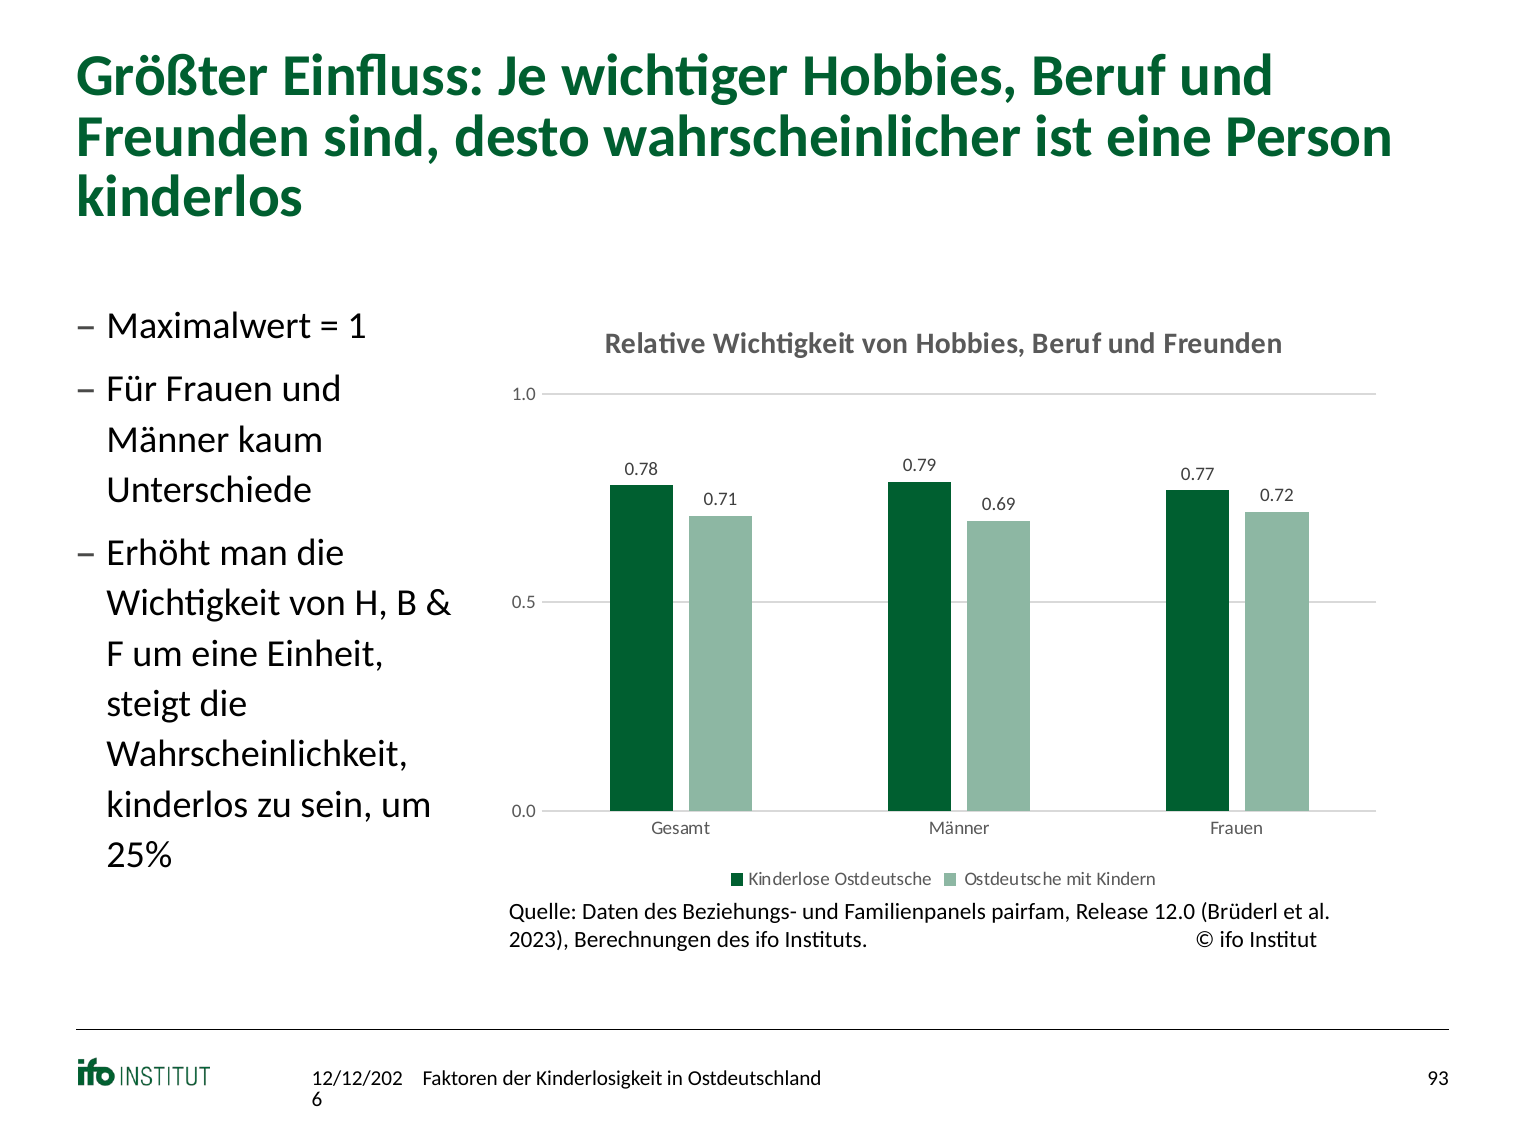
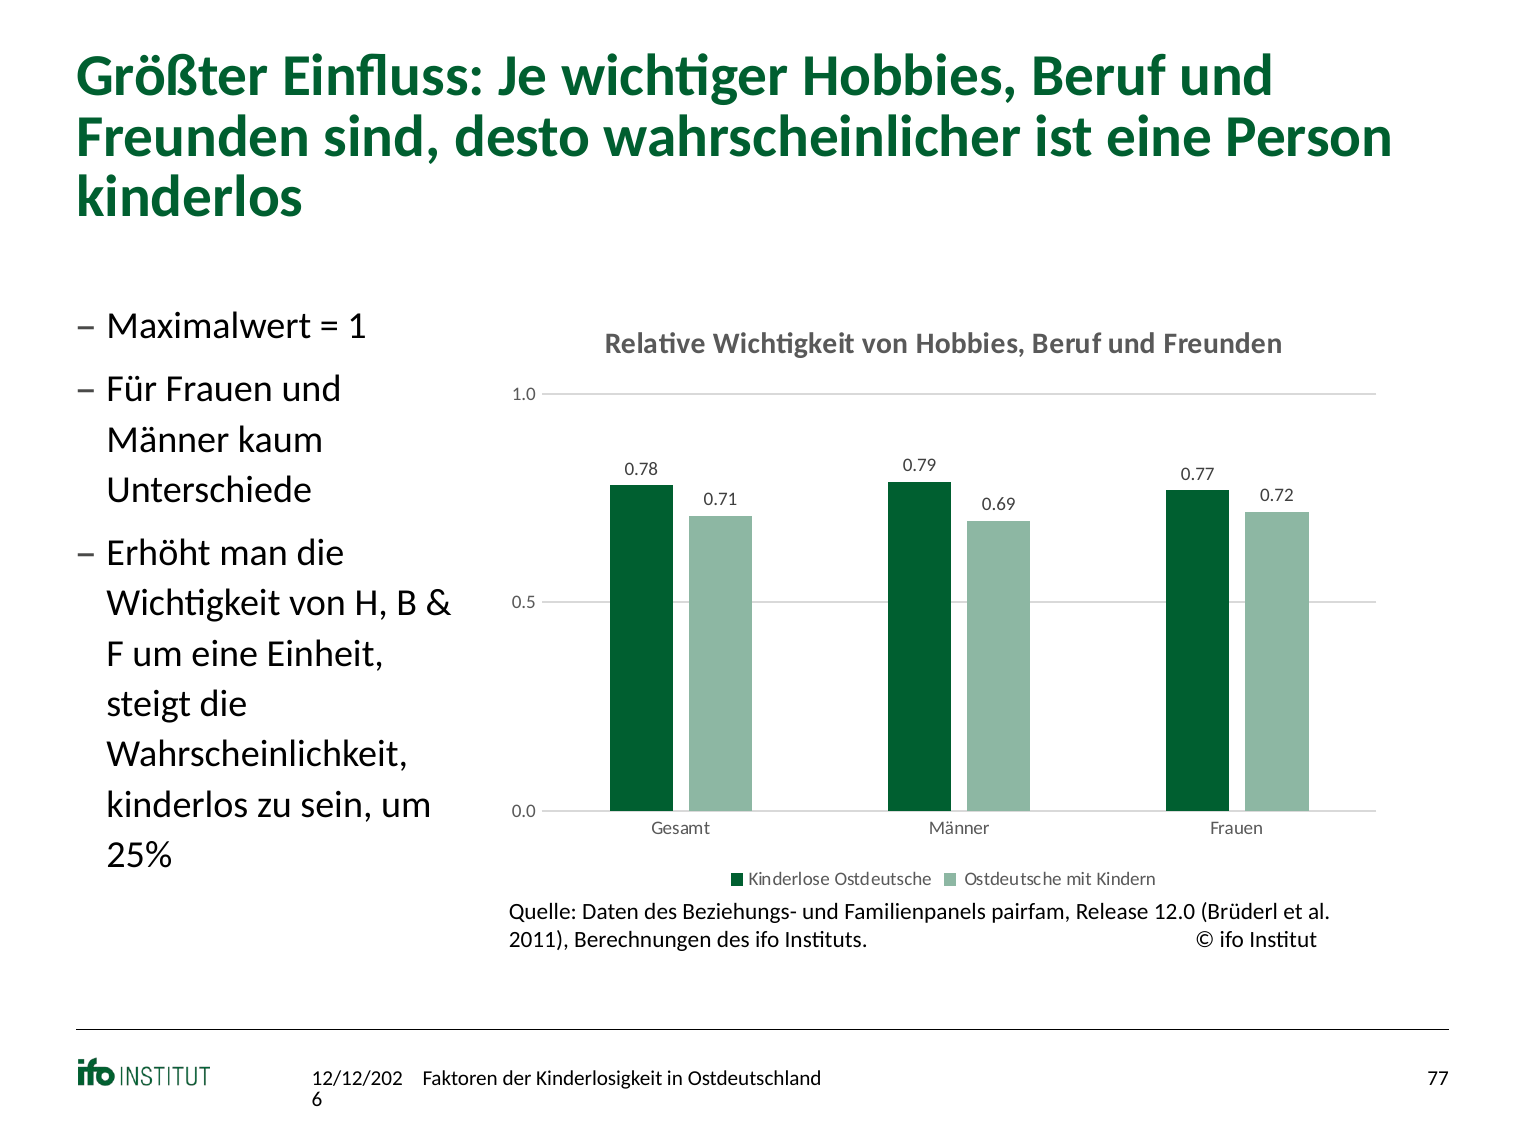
2023: 2023 -> 2011 (539, 940)
93: 93 -> 77 (1438, 1078)
